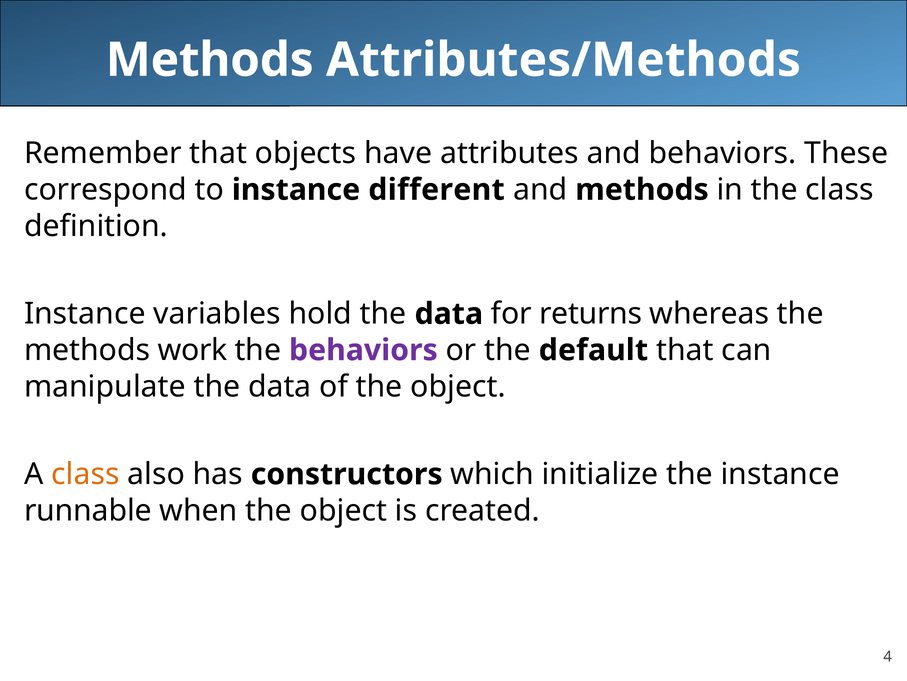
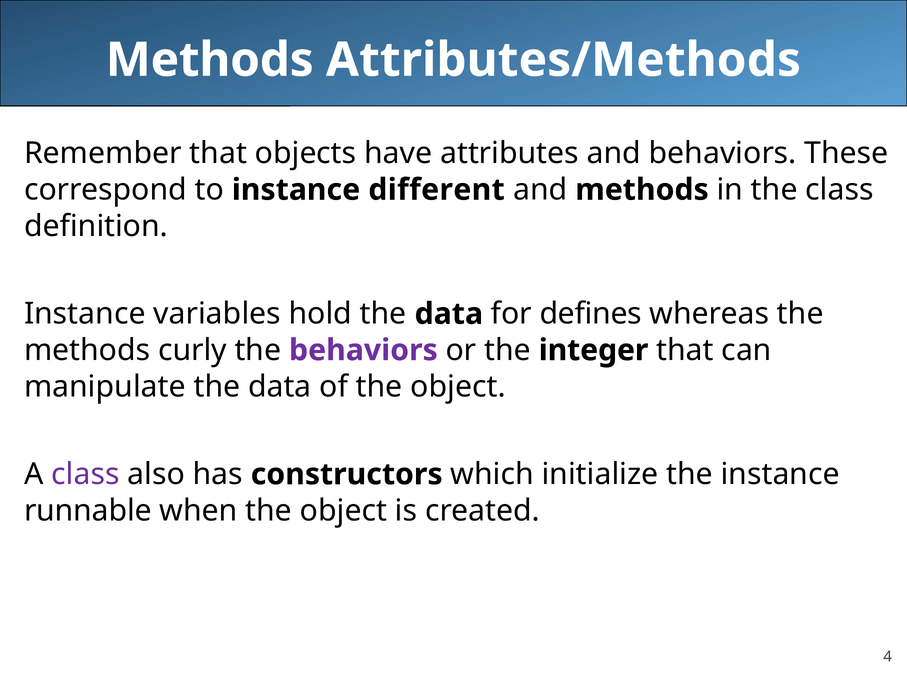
returns: returns -> defines (591, 314)
work: work -> curly (192, 350)
default: default -> integer (594, 350)
class colour: orange -> purple (85, 474)
